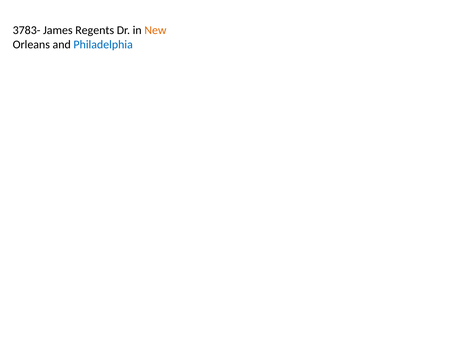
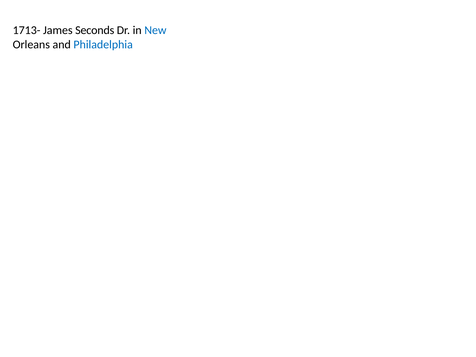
3783-: 3783- -> 1713- (27, 30)
Regents: Regents -> Seconds (95, 30)
New colour: orange -> blue (155, 30)
